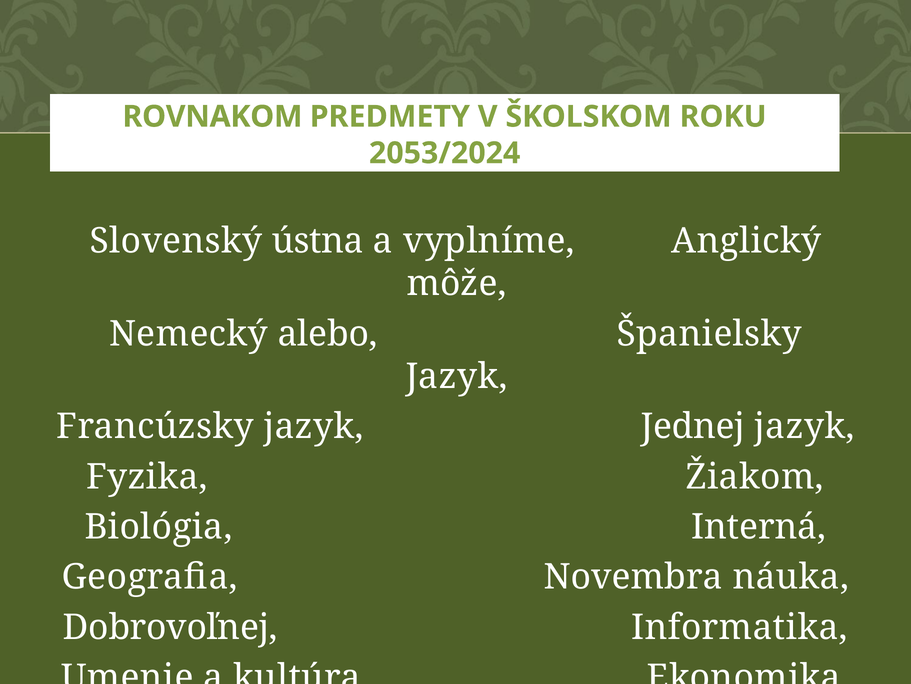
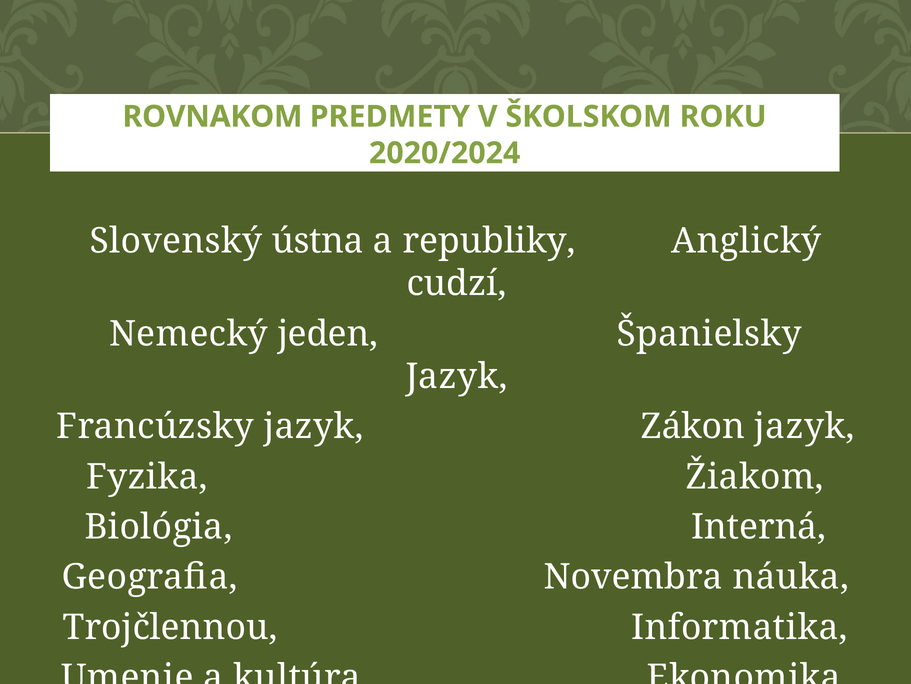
2053/2024: 2053/2024 -> 2020/2024 (445, 153)
vyplníme: vyplníme -> republiky (489, 241)
môže: môže -> cudzí (456, 283)
alebo: alebo -> jeden (328, 333)
Jednej: Jednej -> Zákon (693, 426)
Dobrovoľnej: Dobrovoľnej -> Trojčlennou (170, 627)
